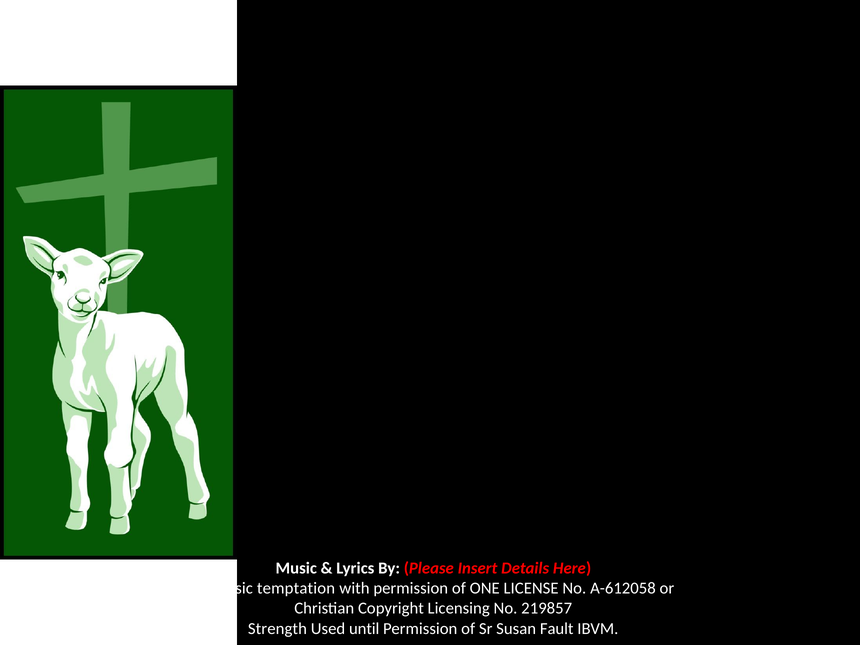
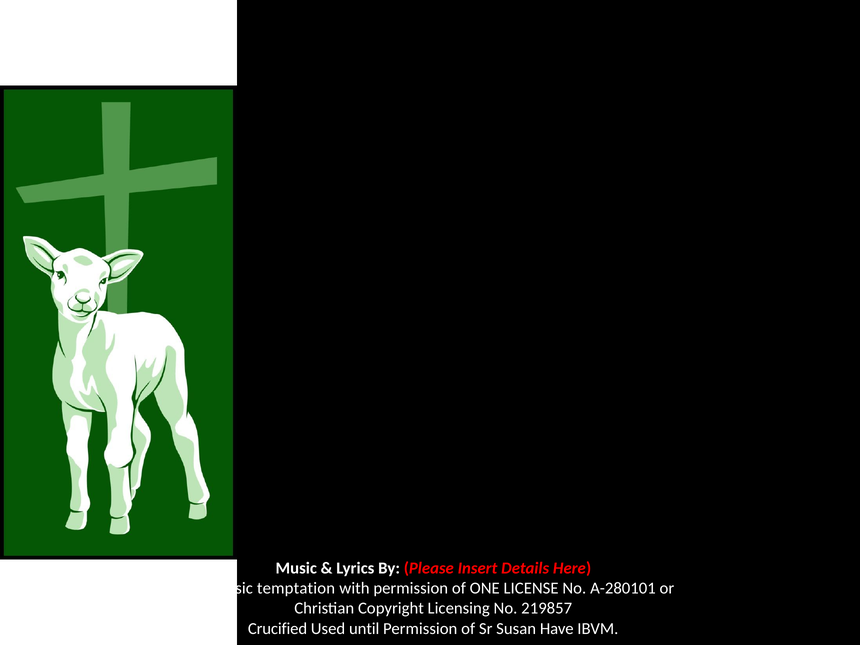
A-612058: A-612058 -> A-280101 (623, 588)
Strength: Strength -> Crucified (278, 629)
Fault: Fault -> Have (557, 629)
